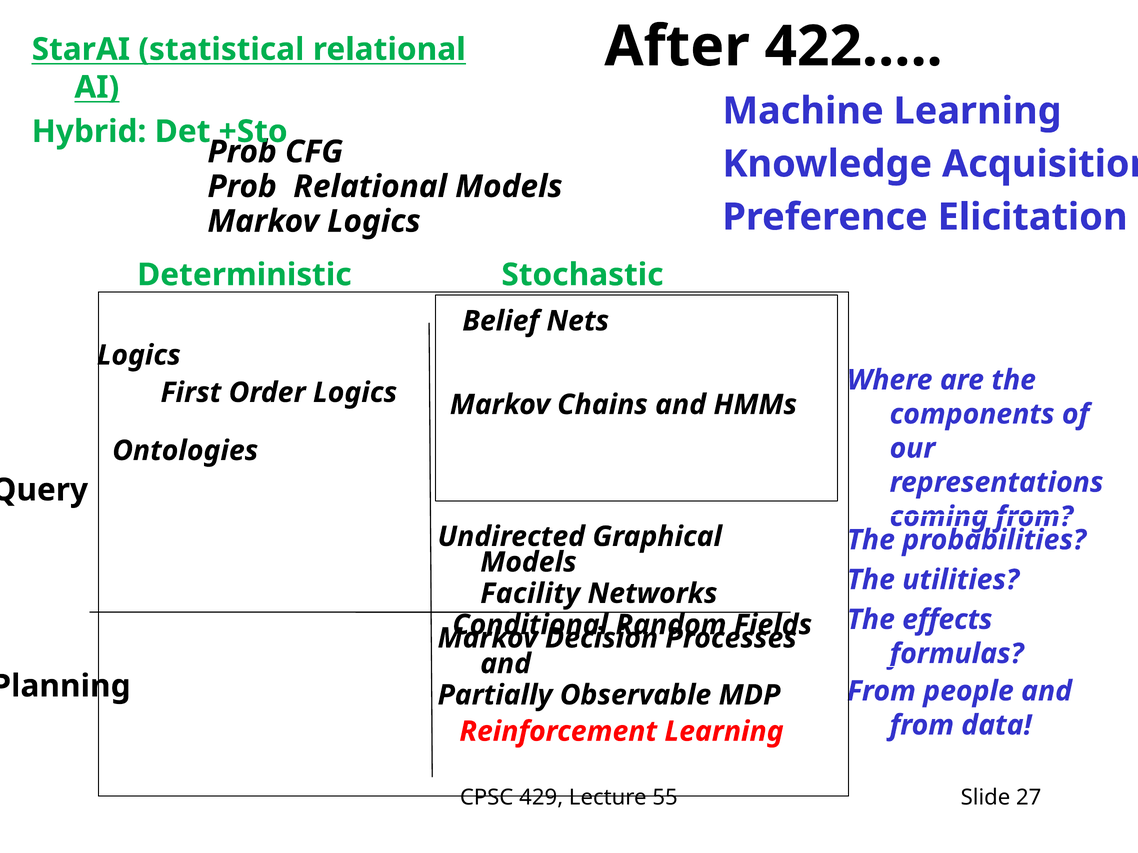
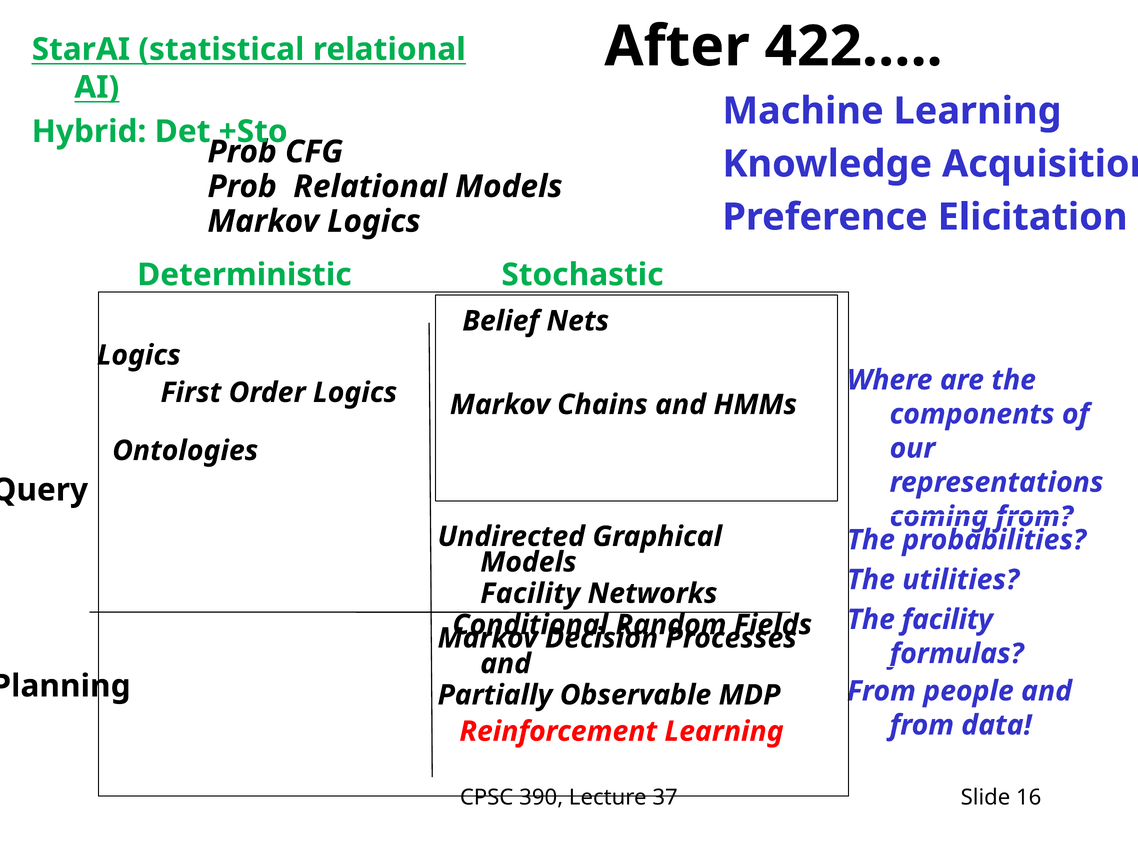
The effects: effects -> facility (947, 620)
429: 429 -> 390 (541, 798)
55: 55 -> 37 (665, 798)
27: 27 -> 16 (1029, 798)
